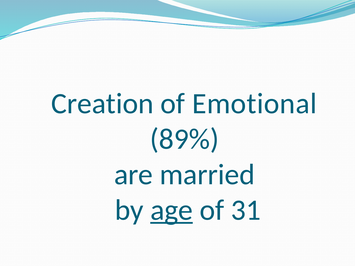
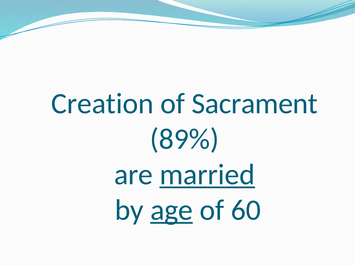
Emotional: Emotional -> Sacrament (255, 104)
married underline: none -> present (207, 175)
31: 31 -> 60 (246, 210)
